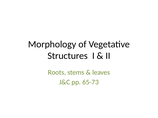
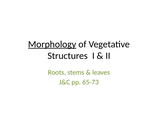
Morphology underline: none -> present (52, 44)
